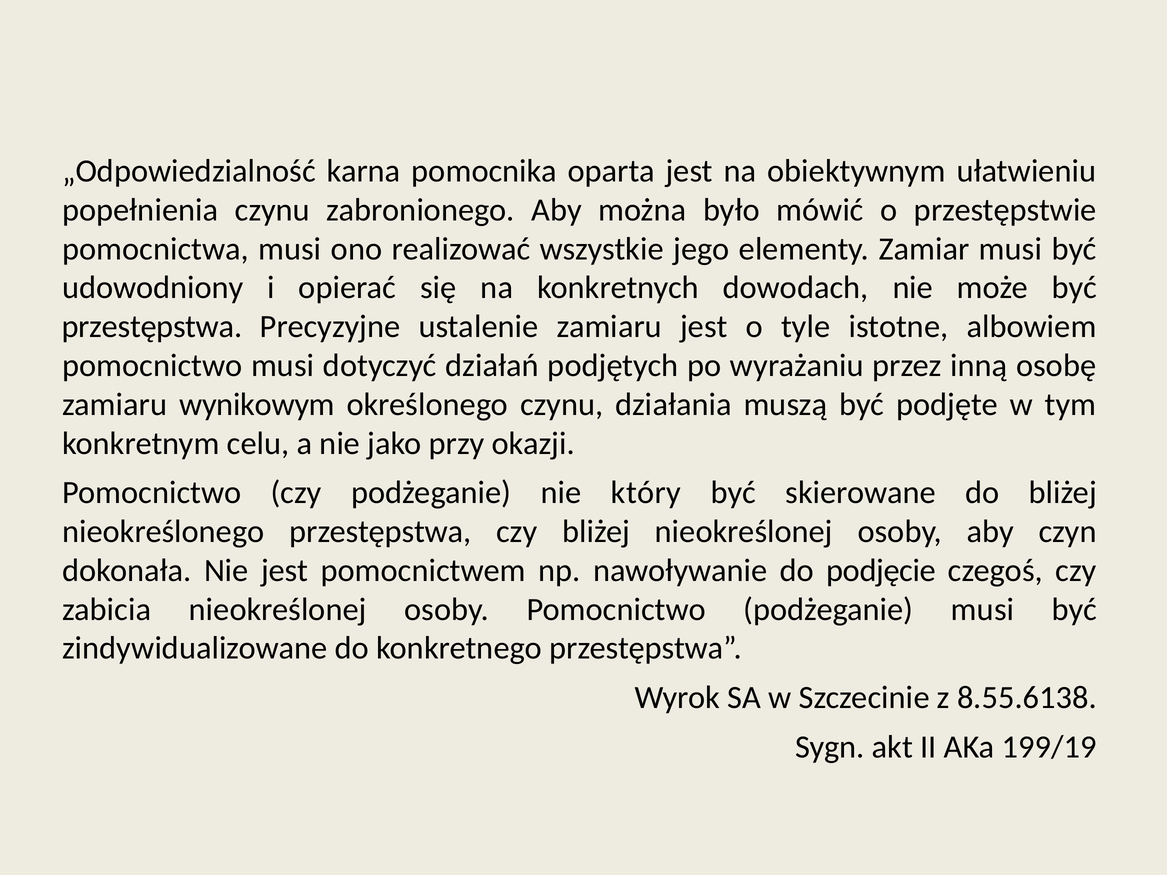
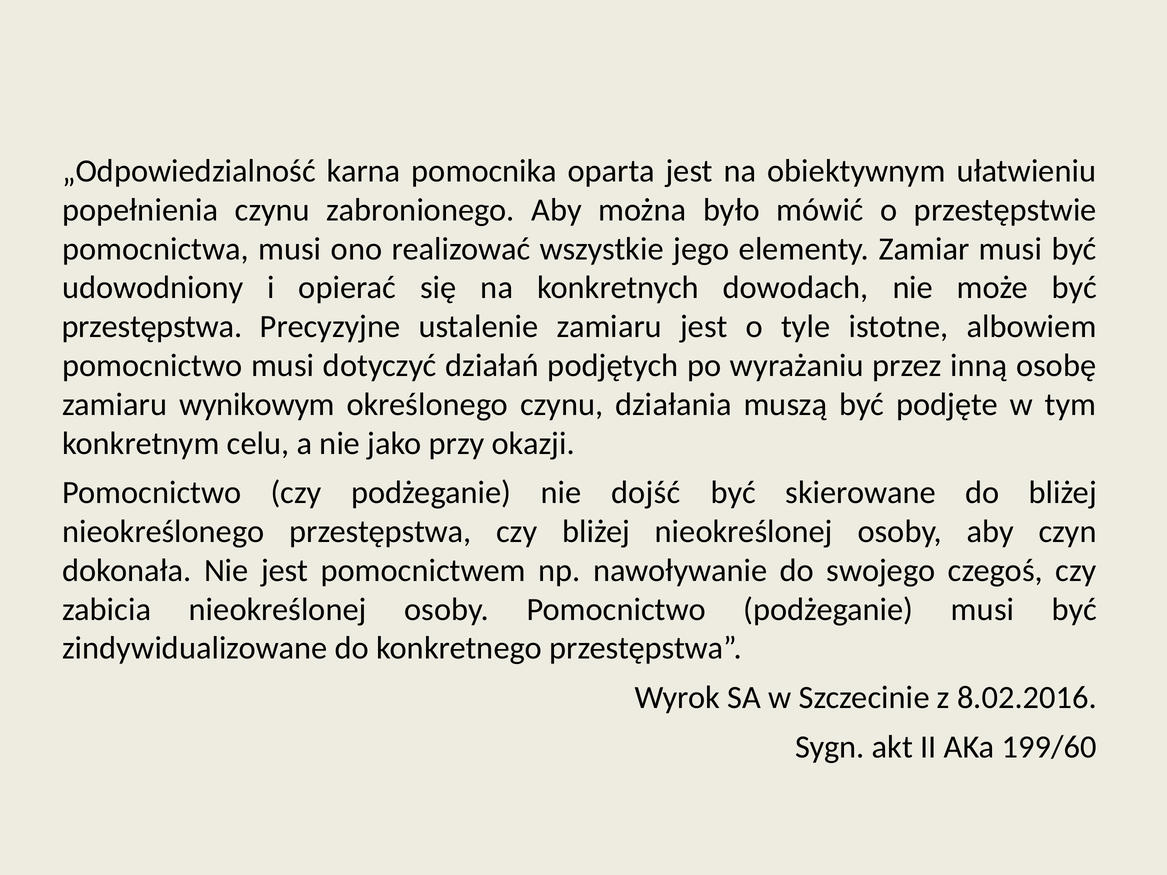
który: który -> dojść (646, 493)
podjęcie: podjęcie -> swojego (881, 571)
8.55.6138: 8.55.6138 -> 8.02.2016 (1027, 698)
199/19: 199/19 -> 199/60 (1049, 747)
